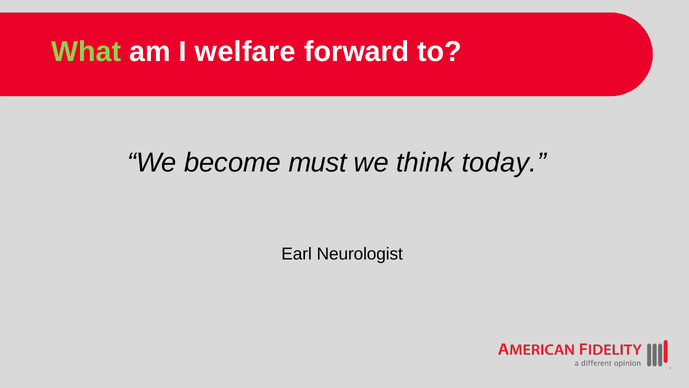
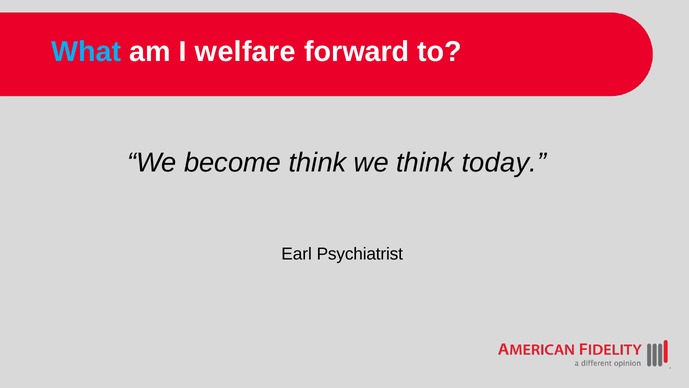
What colour: light green -> light blue (86, 52)
become must: must -> think (318, 162)
Neurologist: Neurologist -> Psychiatrist (360, 254)
